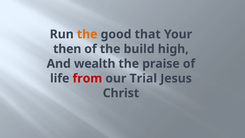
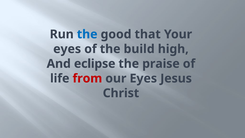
the colour: orange -> blue (87, 34)
then: then -> eyes (67, 49)
wealth: wealth -> eclipse (95, 64)
our Trial: Trial -> Eyes (143, 78)
